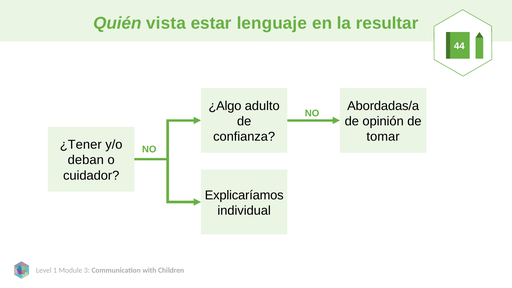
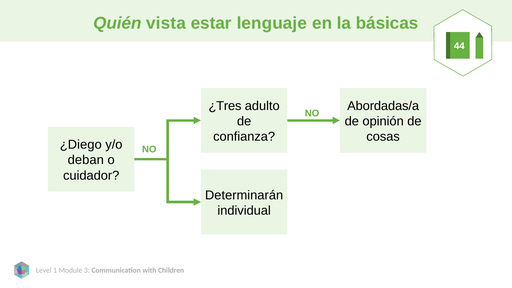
resultar: resultar -> básicas (387, 23)
¿Algo: ¿Algo -> ¿Tres (225, 106)
tomar: tomar -> cosas (383, 137)
¿Tener: ¿Tener -> ¿Diego (81, 145)
Explicaríamos: Explicaríamos -> Determinarán (244, 195)
